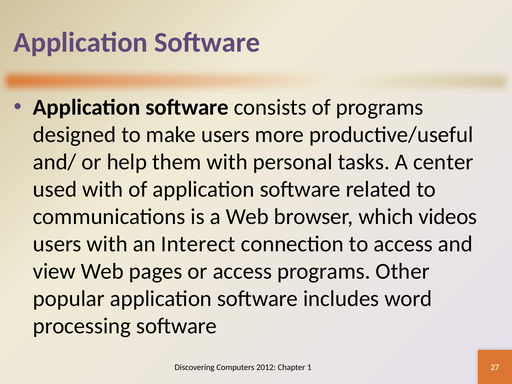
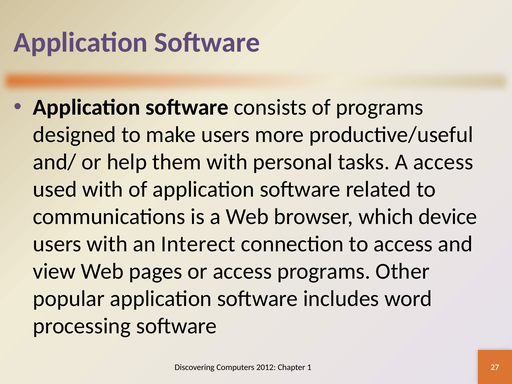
A center: center -> access (443, 162)
videos: videos -> device (448, 217)
